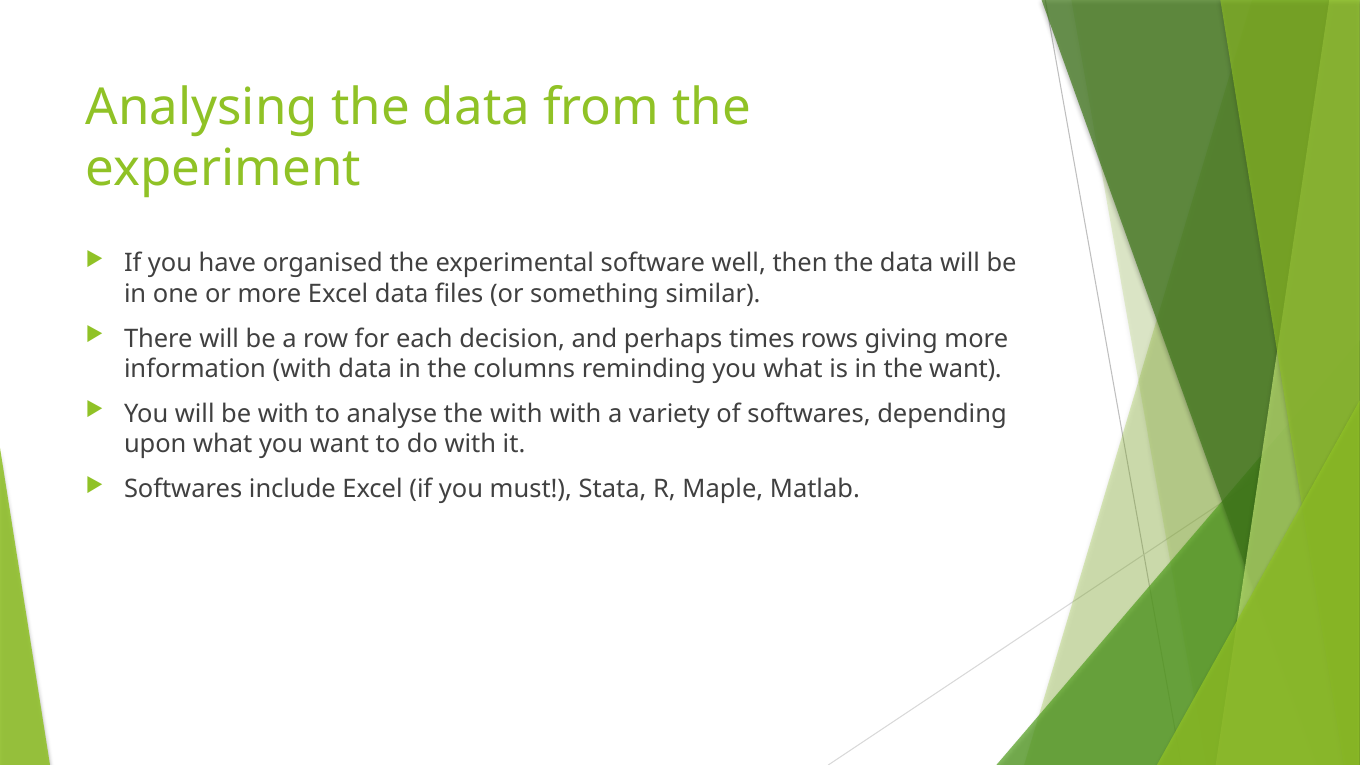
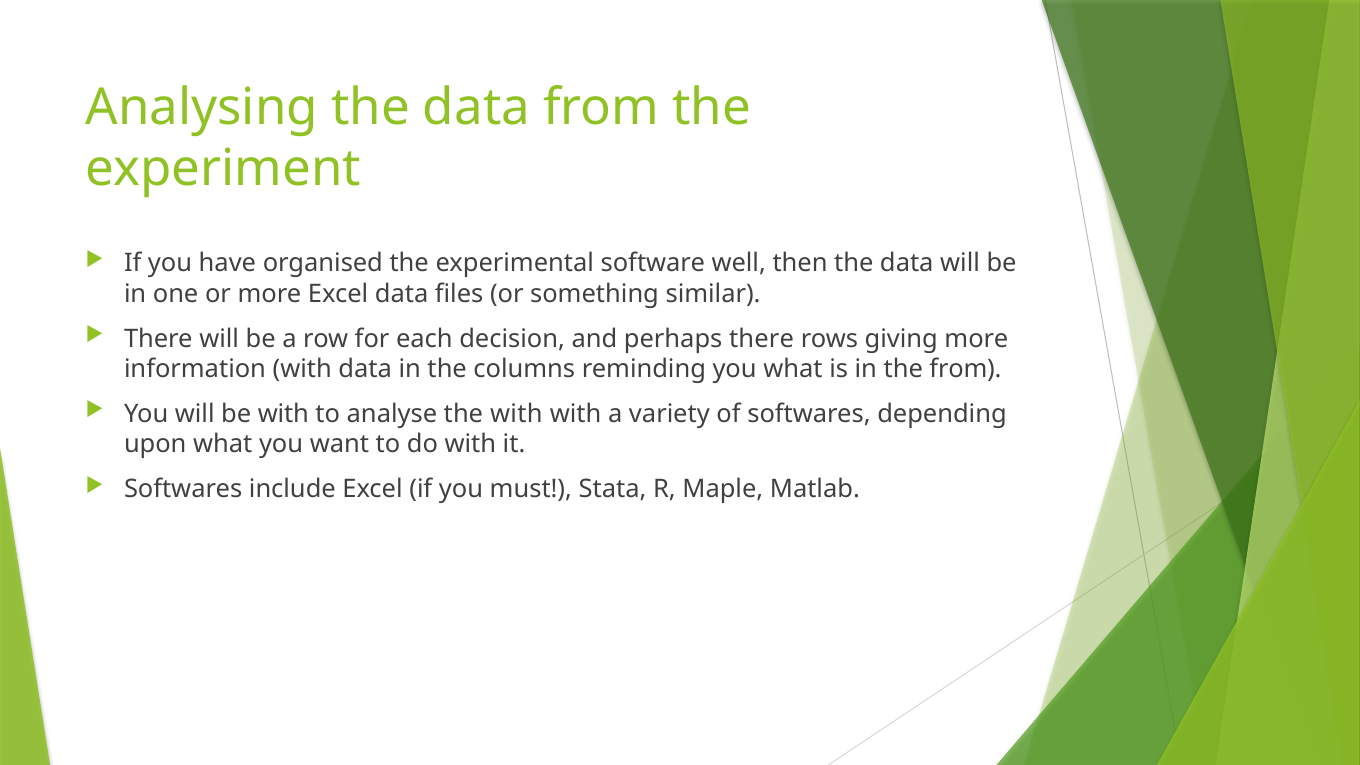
perhaps times: times -> there (762, 339)
the want: want -> from (965, 369)
